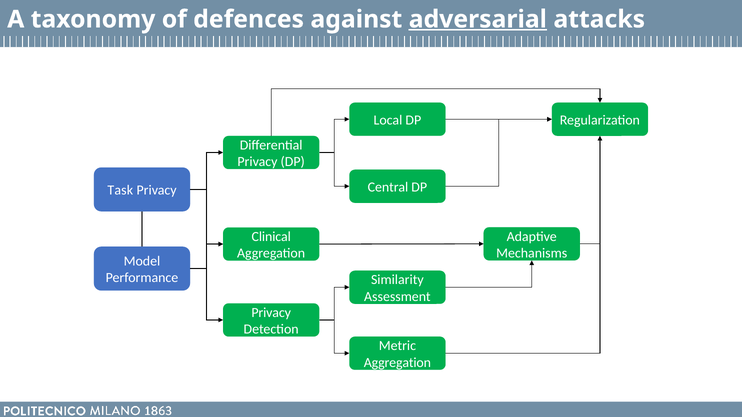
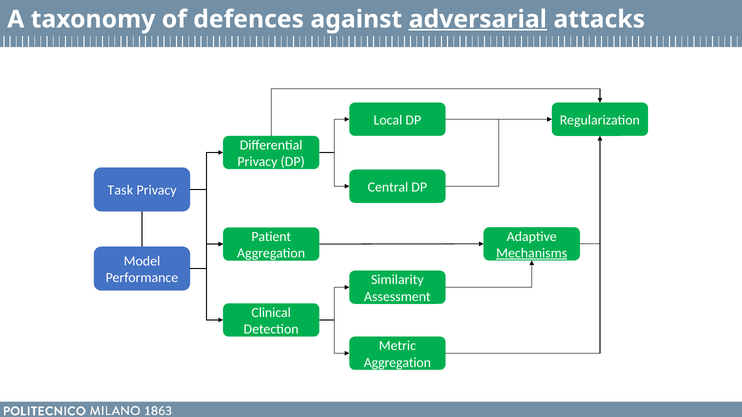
Clinical: Clinical -> Patient (271, 237)
Mechanisms underline: none -> present (532, 253)
Privacy: Privacy -> Clinical (271, 313)
